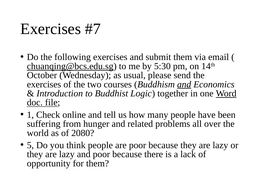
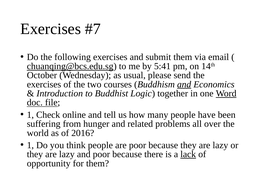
5:30: 5:30 -> 5:41 (162, 66)
2080: 2080 -> 2016 (83, 133)
5: 5 -> 1 (30, 145)
lack underline: none -> present (188, 155)
